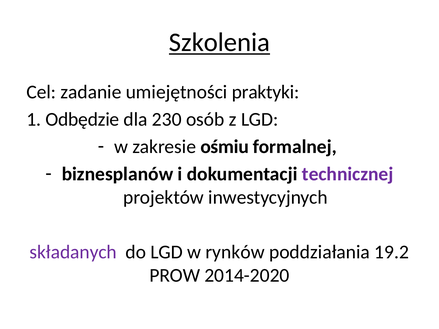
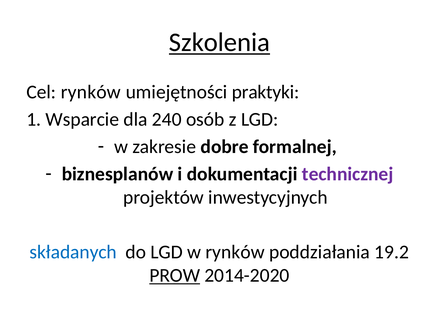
Cel zadanie: zadanie -> rynków (91, 92)
Odbędzie: Odbędzie -> Wsparcie (82, 119)
230: 230 -> 240 (167, 119)
ośmiu: ośmiu -> dobre (225, 147)
składanych colour: purple -> blue (73, 252)
PROW underline: none -> present (175, 276)
